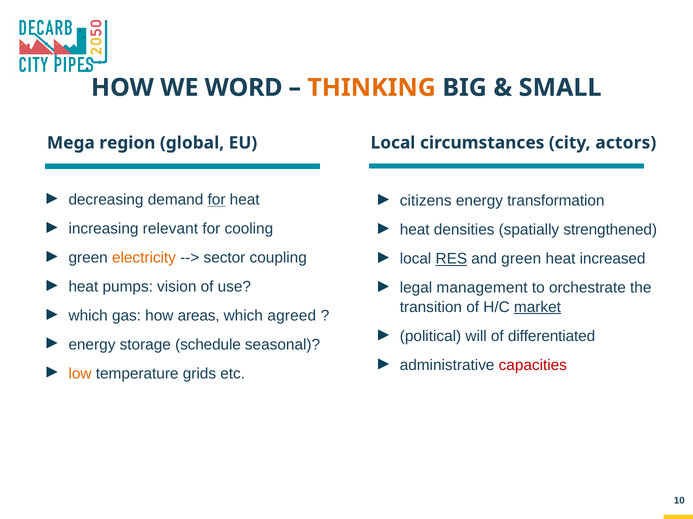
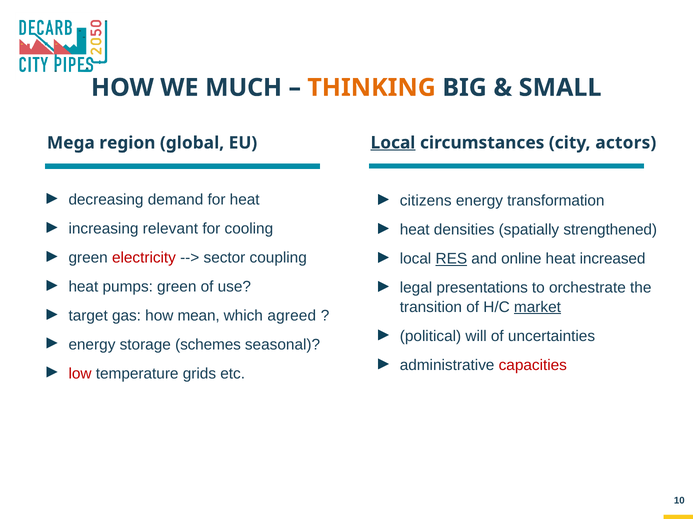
WORD: WORD -> MUCH (244, 88)
Local underline: none -> present (393, 143)
for underline: present -> none (217, 200)
electricity colour: orange -> red (144, 258)
and green: green -> online (521, 259)
pumps vision: vision -> green (177, 287)
management: management -> presentations (482, 288)
which: which -> target (88, 316)
areas: areas -> mean (199, 316)
differentiated: differentiated -> uncertainties (552, 337)
schedule: schedule -> schemes (208, 345)
low colour: orange -> red (80, 374)
